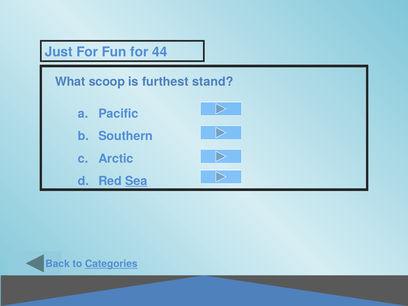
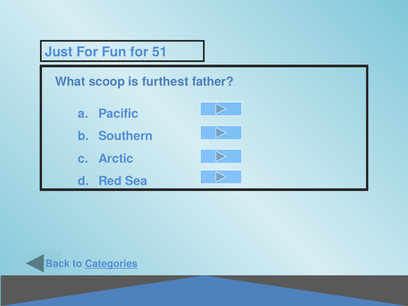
44: 44 -> 51 (160, 52)
stand: stand -> father (213, 82)
Sea underline: present -> none (136, 181)
